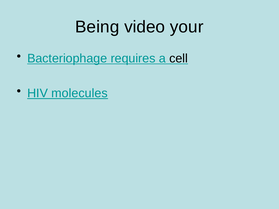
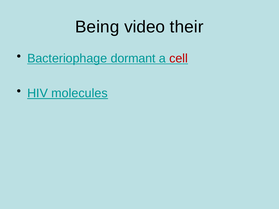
your: your -> their (187, 27)
requires: requires -> dormant (133, 59)
cell colour: black -> red (179, 59)
